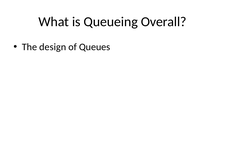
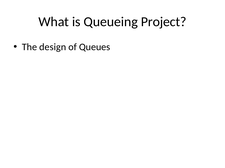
Overall: Overall -> Project (164, 22)
